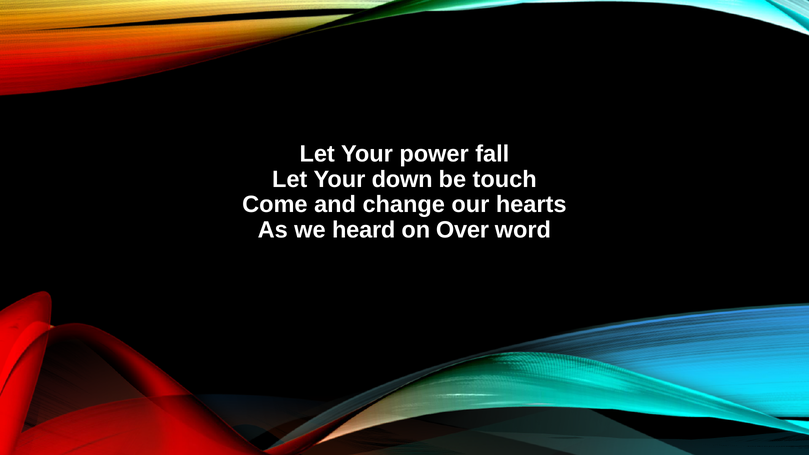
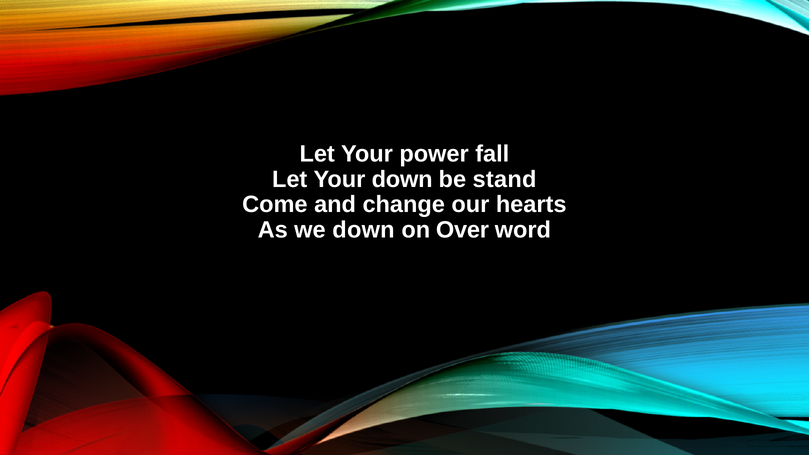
touch: touch -> stand (505, 179)
we heard: heard -> down (363, 230)
